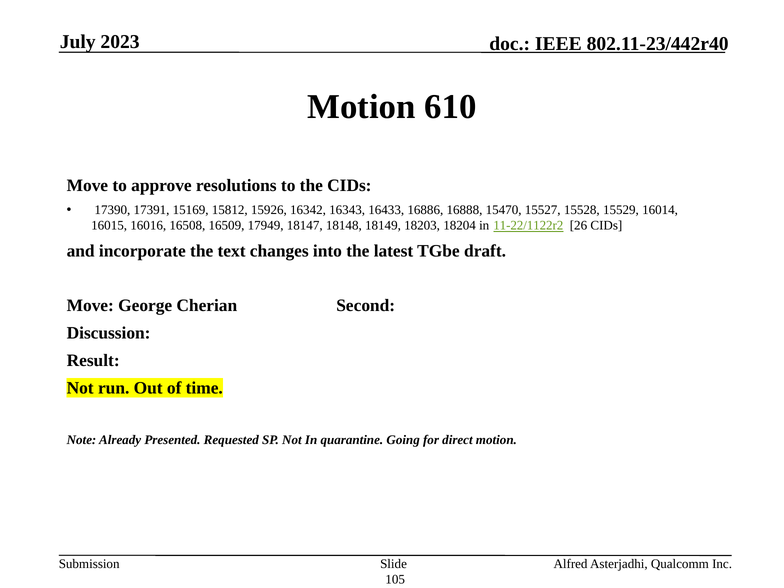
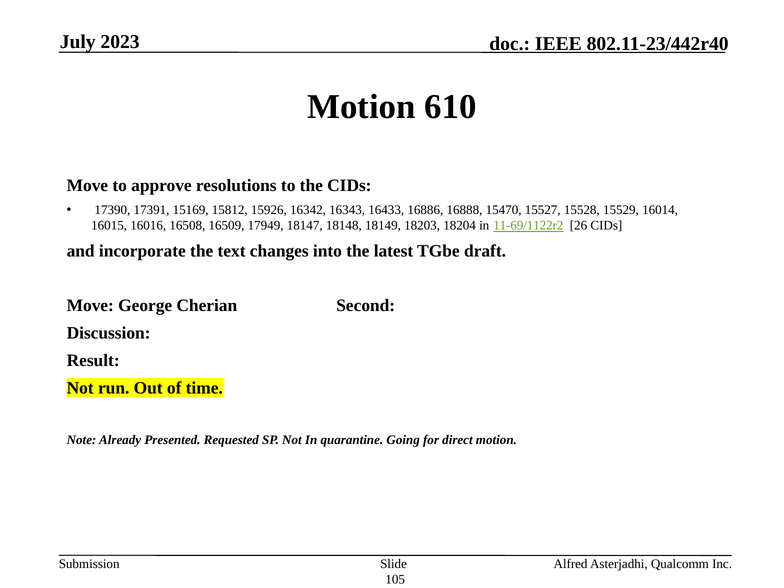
11-22/1122r2: 11-22/1122r2 -> 11-69/1122r2 (528, 226)
